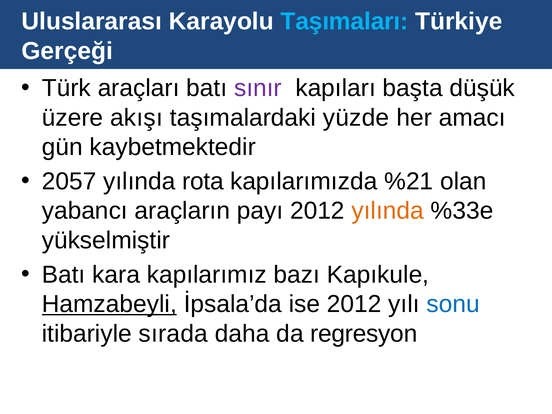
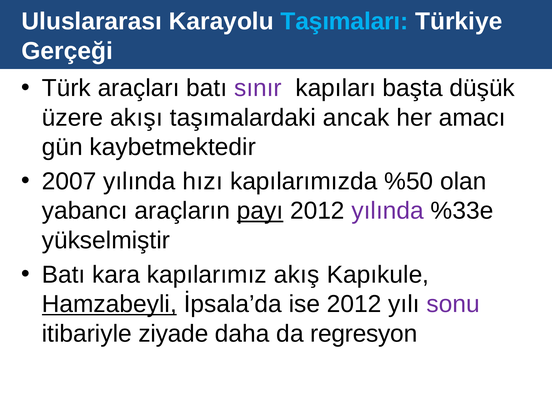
yüzde: yüzde -> ancak (356, 118)
2057: 2057 -> 2007 (69, 181)
rota: rota -> hızı (203, 181)
%21: %21 -> %50 (409, 181)
payı underline: none -> present (260, 211)
yılında colour: orange -> purple (388, 211)
bazı: bazı -> akış (297, 275)
sonu colour: blue -> purple (453, 304)
sırada: sırada -> ziyade (173, 334)
